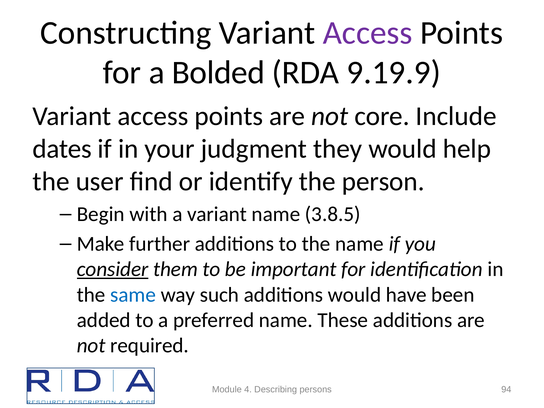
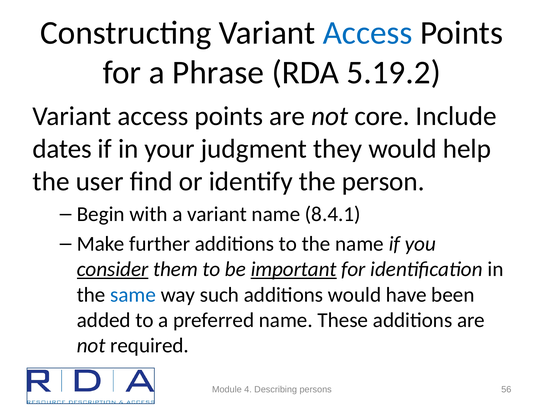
Access colour: purple -> blue (368, 33)
Bolded: Bolded -> Phrase (218, 73)
9.19.9: 9.19.9 -> 5.19.2 (394, 73)
3.8.5: 3.8.5 -> 8.4.1 (333, 214)
important underline: none -> present (294, 269)
94: 94 -> 56 (506, 390)
